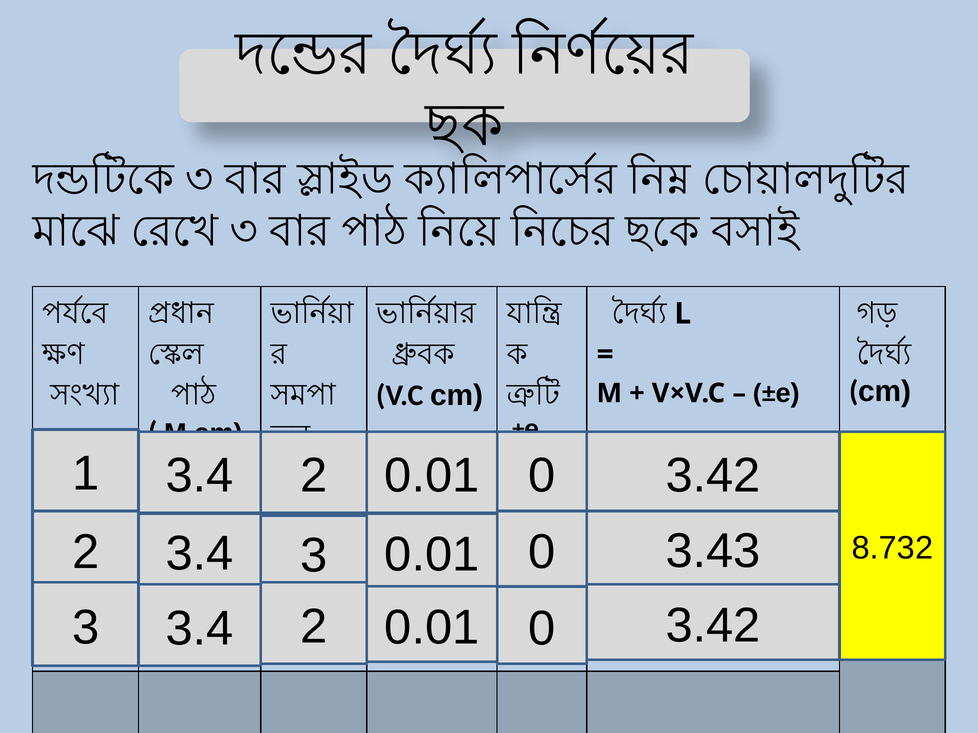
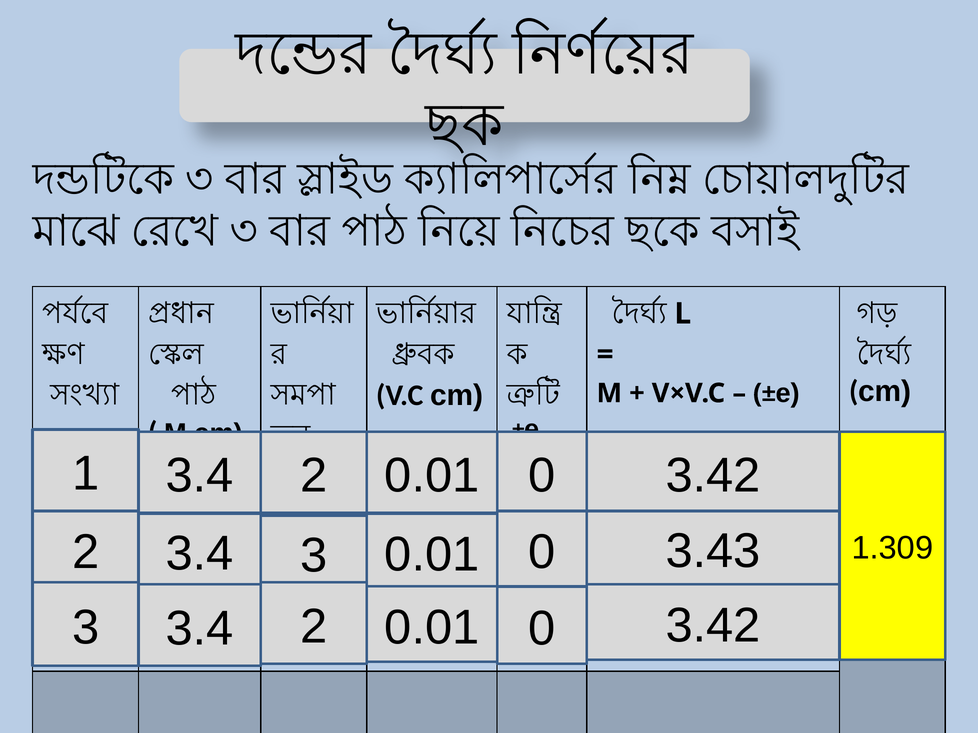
8.732: 8.732 -> 1.309 (892, 548)
